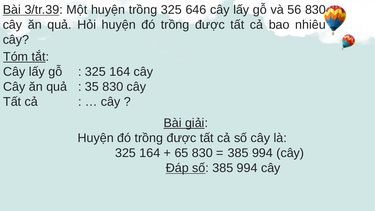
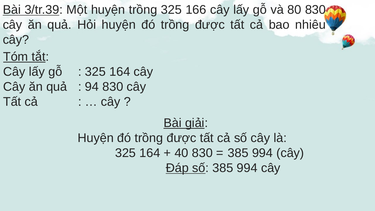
646: 646 -> 166 (196, 10)
56: 56 -> 80 (294, 10)
35: 35 -> 94 (92, 87)
65: 65 -> 40 (181, 153)
